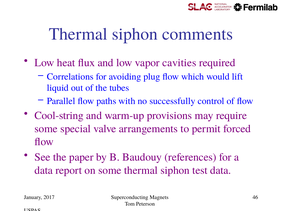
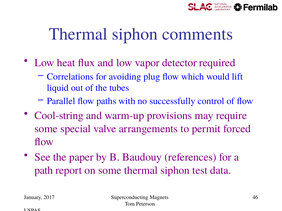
cavities: cavities -> detector (179, 63)
data: data -> path (44, 171)
